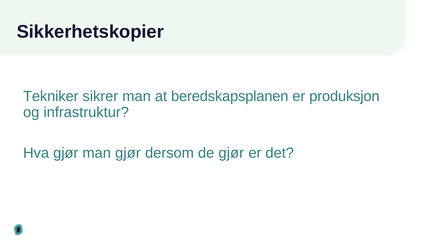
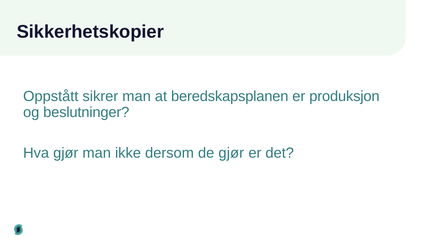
Tekniker: Tekniker -> Oppstått (51, 96)
infrastruktur: infrastruktur -> beslutninger (86, 112)
man gjør: gjør -> ikke (128, 153)
